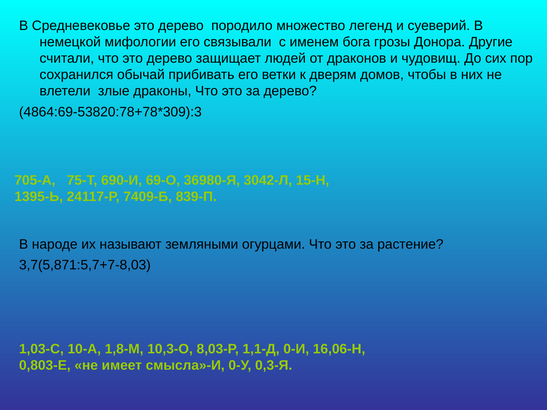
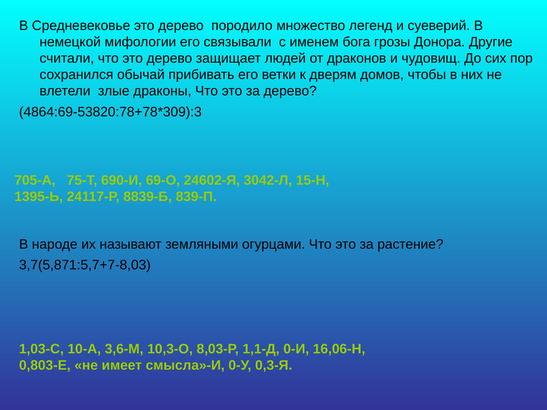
36980-Я: 36980-Я -> 24602-Я (212, 180)
7409-Б: 7409-Б -> 8839-Б (148, 197)
1,8-М: 1,8-М -> 3,6-М (124, 349)
